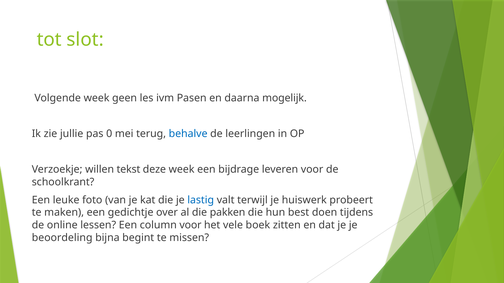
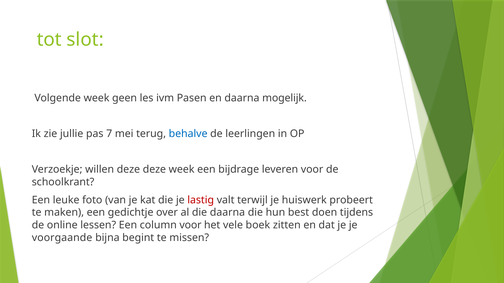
0: 0 -> 7 (109, 134)
willen tekst: tekst -> deze (128, 170)
lastig colour: blue -> red (201, 200)
die pakken: pakken -> daarna (227, 213)
beoordeling: beoordeling -> voorgaande (62, 238)
